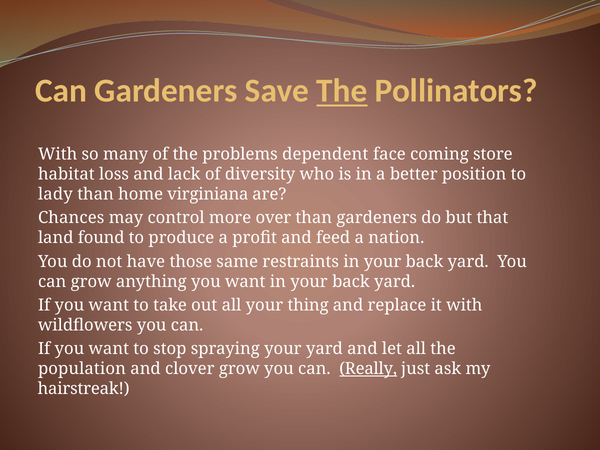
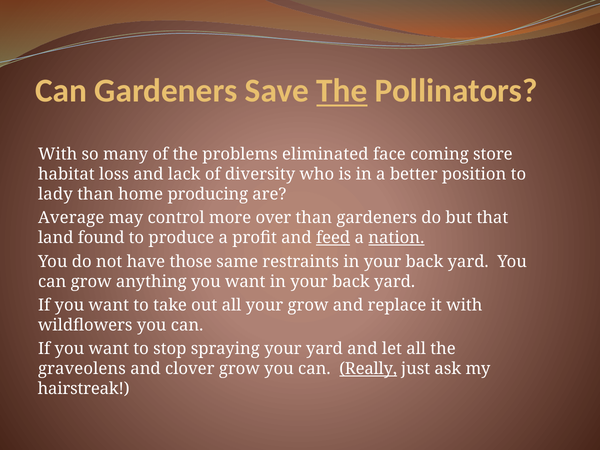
dependent: dependent -> eliminated (325, 154)
virginiana: virginiana -> producing (208, 194)
Chances: Chances -> Average (71, 218)
feed underline: none -> present (333, 238)
nation underline: none -> present (396, 238)
your thing: thing -> grow (308, 305)
population: population -> graveolens (82, 369)
